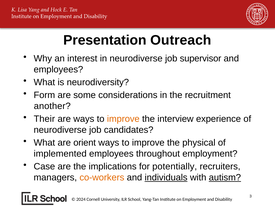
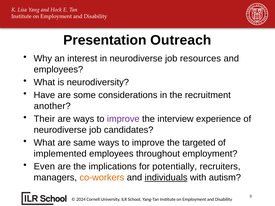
supervisor: supervisor -> resources (200, 59)
Form: Form -> Have (44, 95)
improve colour: orange -> purple (123, 119)
orient: orient -> same (85, 143)
physical: physical -> targeted (199, 143)
Case: Case -> Even (44, 167)
autism underline: present -> none (225, 178)
